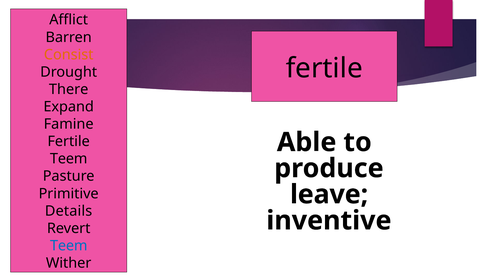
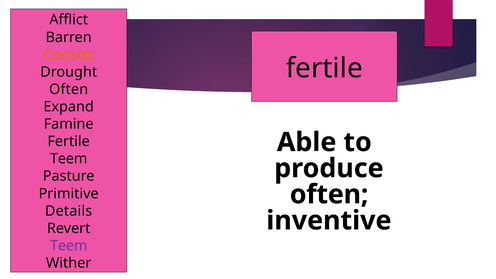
There: There -> Often (69, 89)
leave: leave -> often (329, 194)
Teem colour: blue -> purple (69, 246)
